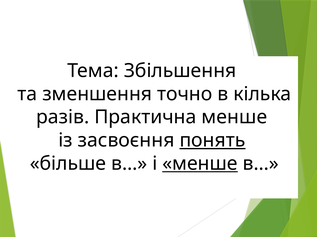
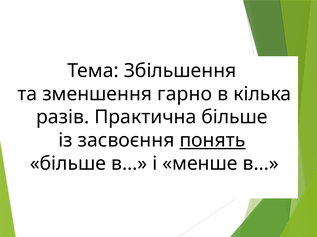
точно: точно -> гарно (185, 94)
Практична менше: менше -> більше (234, 117)
менше underline: present -> none (200, 164)
